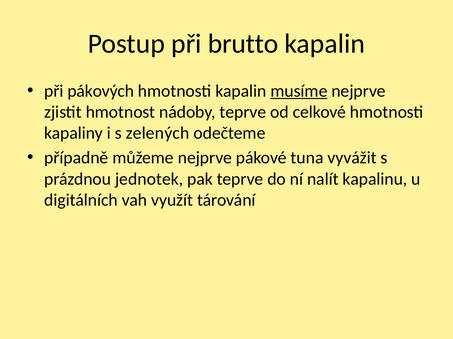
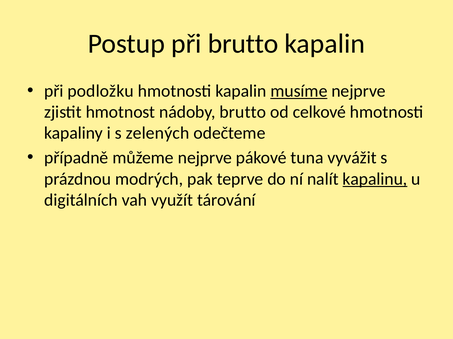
pákových: pákových -> podložku (101, 91)
nádoby teprve: teprve -> brutto (243, 112)
jednotek: jednotek -> modrých (149, 179)
kapalinu underline: none -> present (375, 179)
